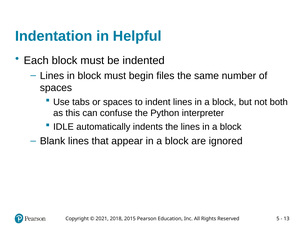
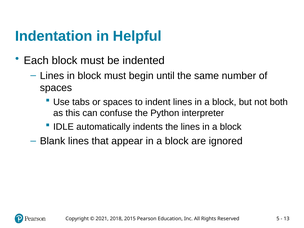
files: files -> until (165, 76)
